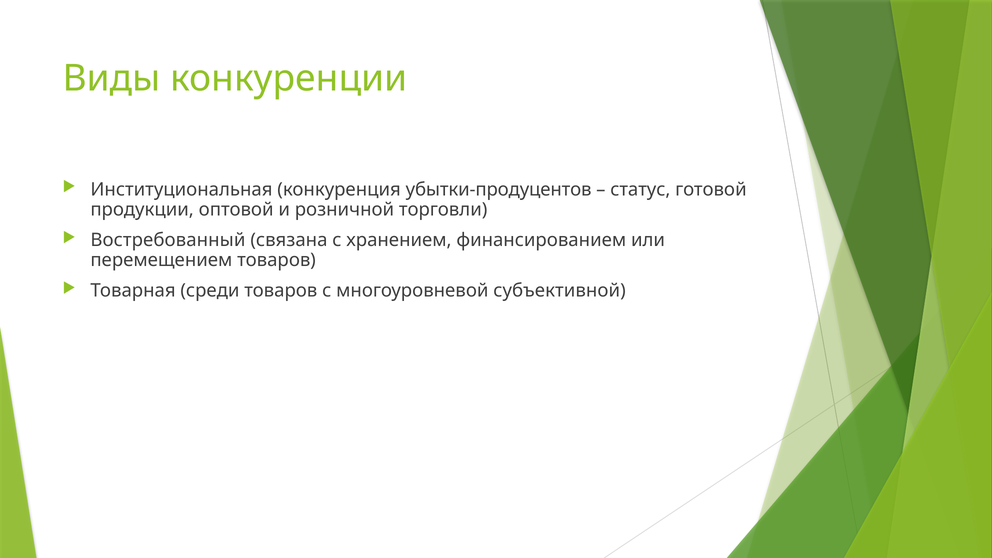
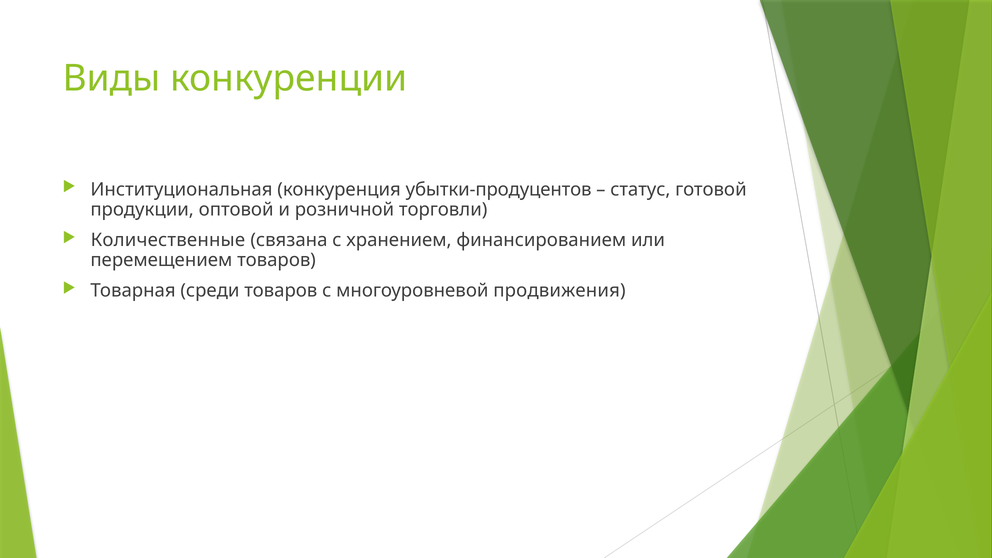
Востребованный: Востребованный -> Количественные (168, 240)
субъективной: субъективной -> продвижения (559, 291)
